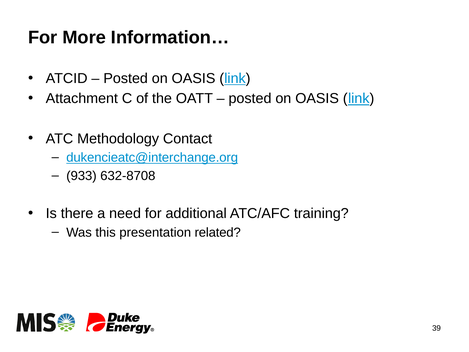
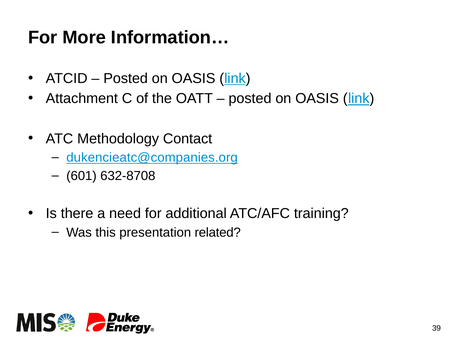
dukencieatc@interchange.org: dukencieatc@interchange.org -> dukencieatc@companies.org (152, 157)
933: 933 -> 601 (81, 176)
